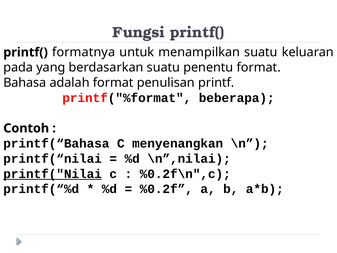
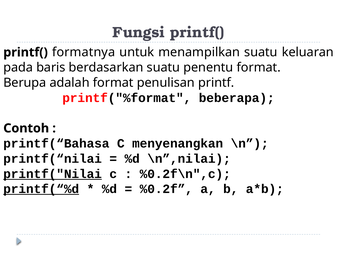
yang: yang -> baris (51, 67)
Bahasa: Bahasa -> Berupa (25, 83)
printf(“%d underline: none -> present (41, 189)
